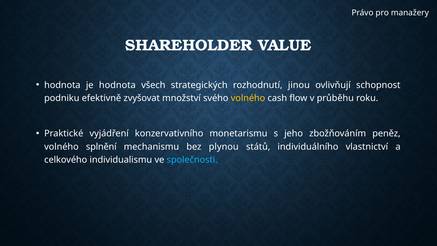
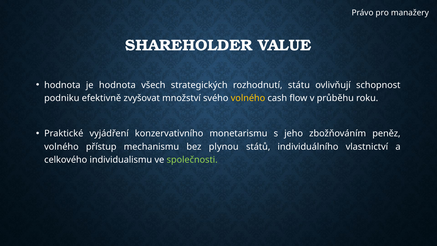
jinou: jinou -> státu (299, 85)
splnění: splnění -> přístup (101, 147)
společnosti colour: light blue -> light green (192, 160)
